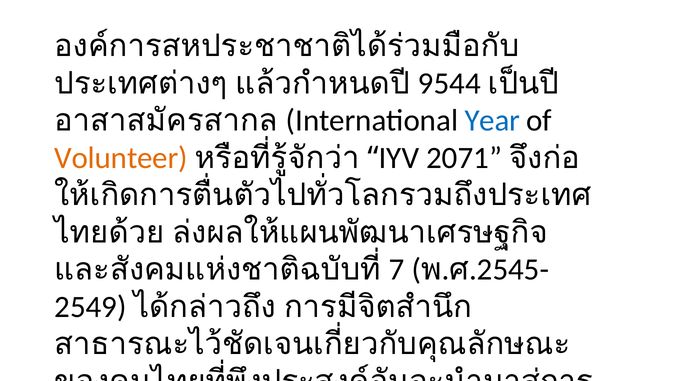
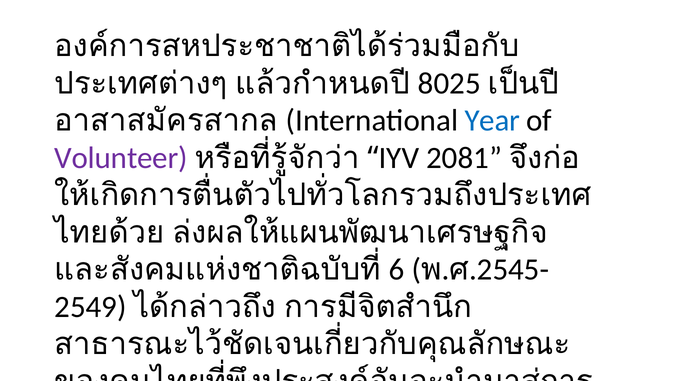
9544: 9544 -> 8025 (449, 83)
Volunteer colour: orange -> purple (121, 158)
2071: 2071 -> 2081 (464, 158)
7: 7 -> 6 (397, 269)
